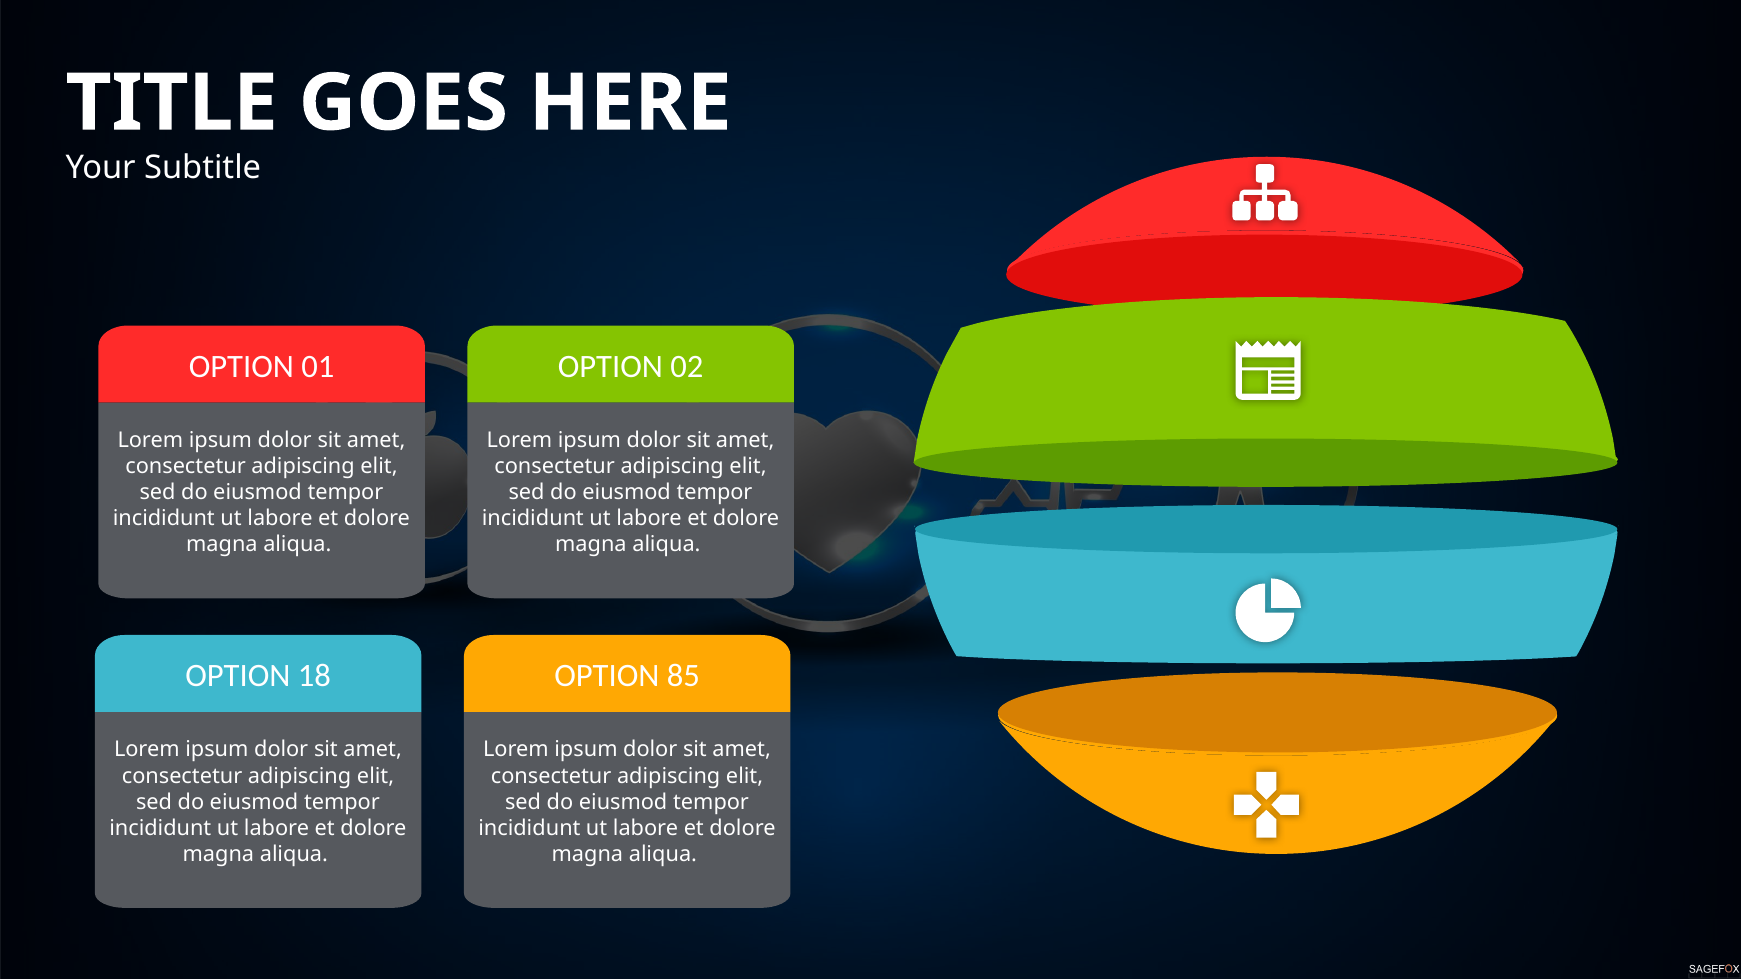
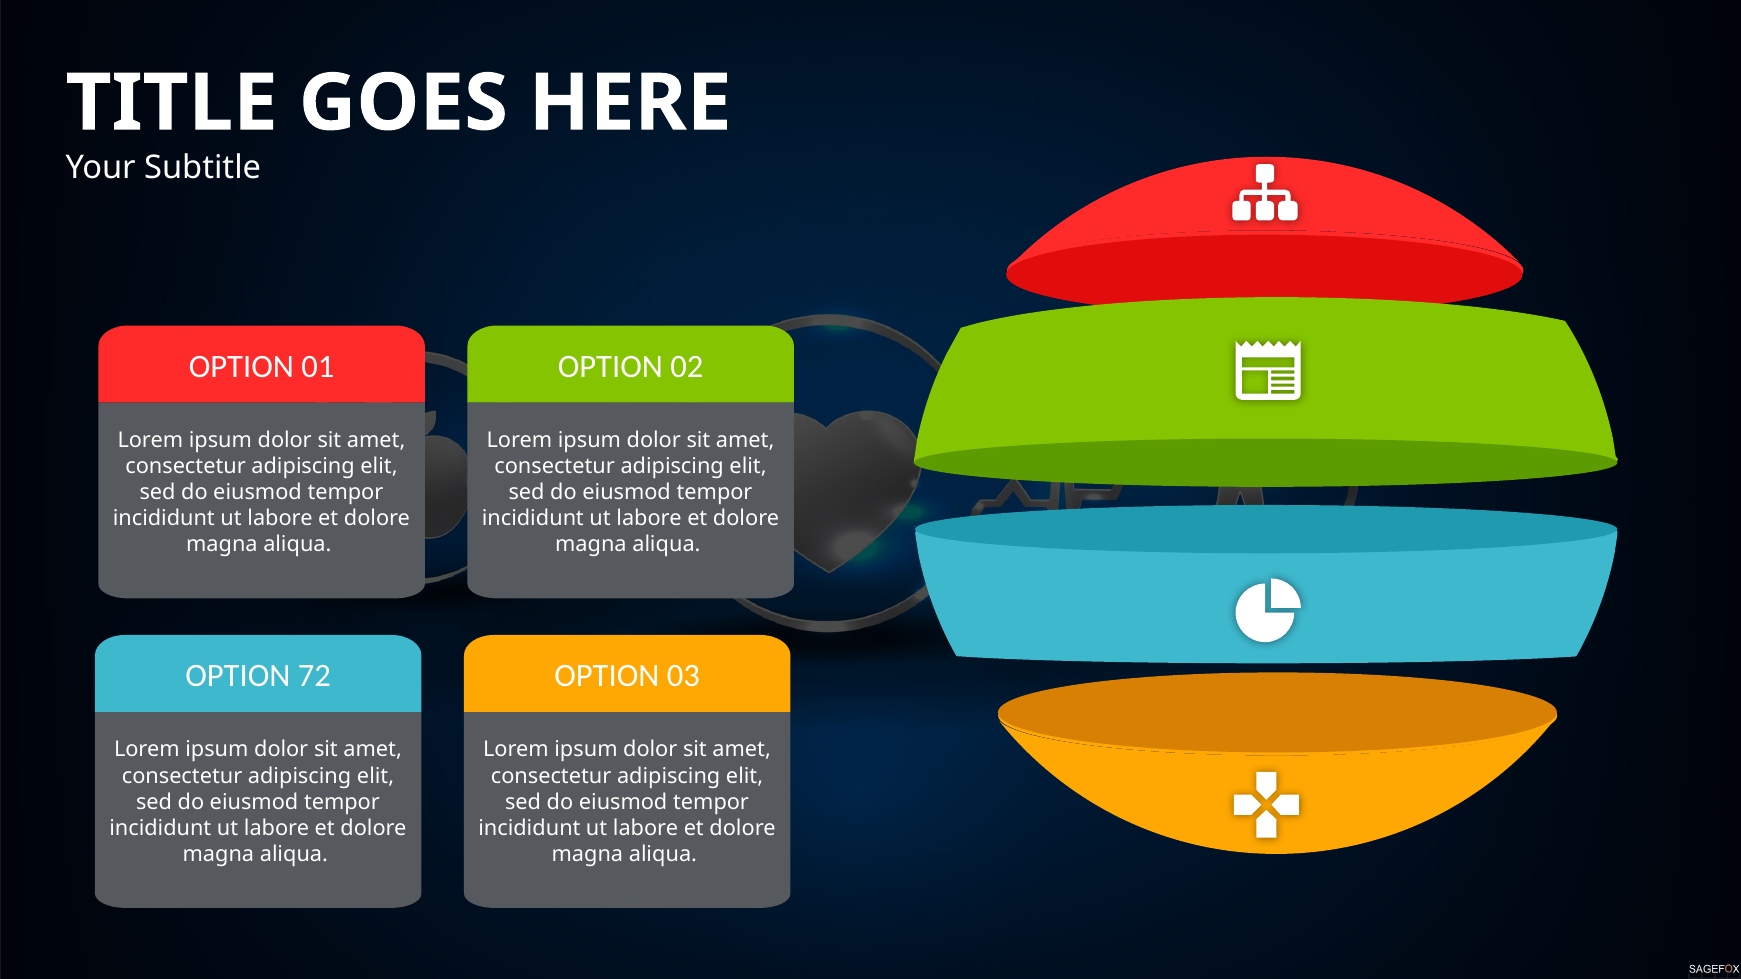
18: 18 -> 72 (314, 676)
85: 85 -> 03 (683, 676)
